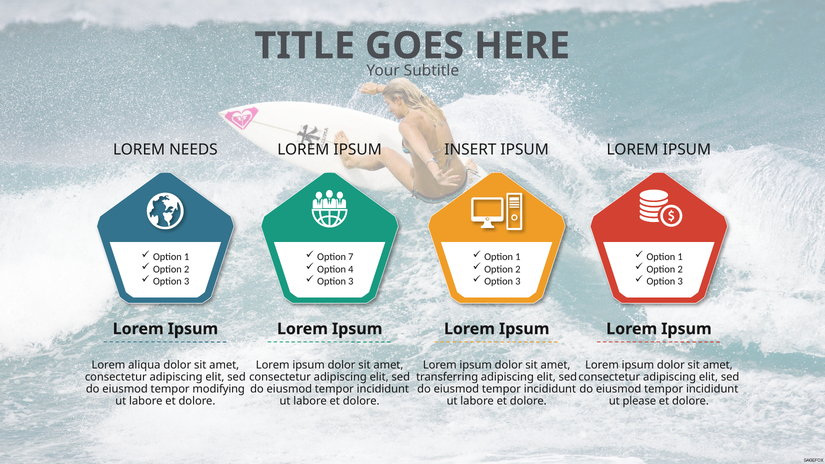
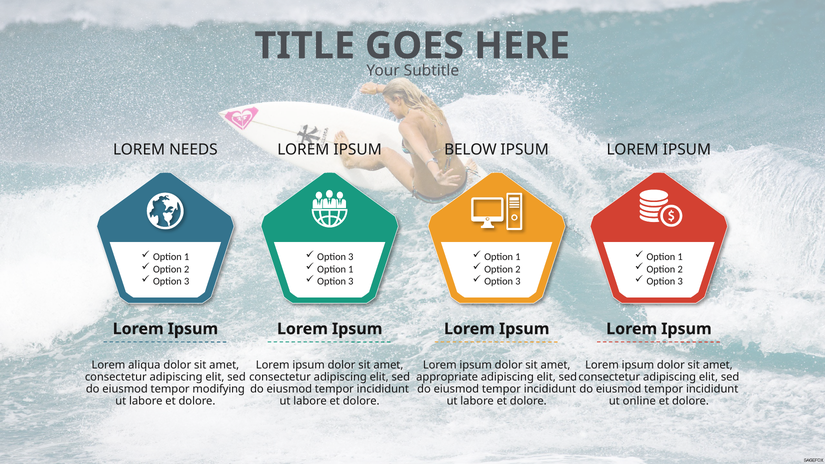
INSERT: INSERT -> BELOW (470, 150)
7: 7 -> 3 (351, 257)
4: 4 -> 1 (351, 269)
transferring: transferring -> appropriate (447, 377)
please: please -> online (639, 401)
